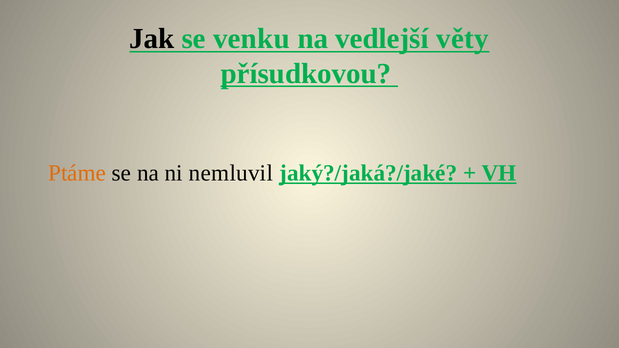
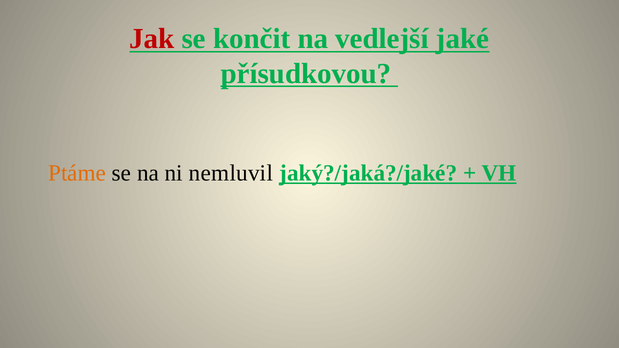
Jak colour: black -> red (152, 39)
venku: venku -> končit (252, 39)
věty: věty -> jaké (463, 39)
